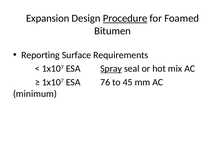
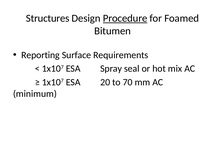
Expansion: Expansion -> Structures (48, 18)
Spray underline: present -> none (111, 69)
76: 76 -> 20 (105, 82)
45: 45 -> 70 (128, 82)
